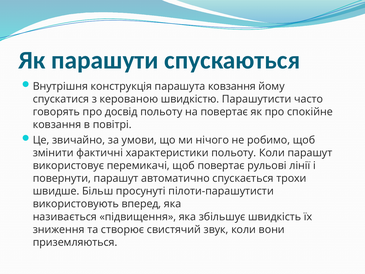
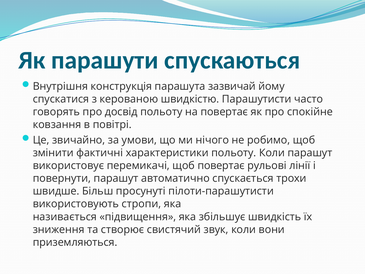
парашута ковзання: ковзання -> зазвичай (232, 86)
вперед: вперед -> стропи (141, 204)
